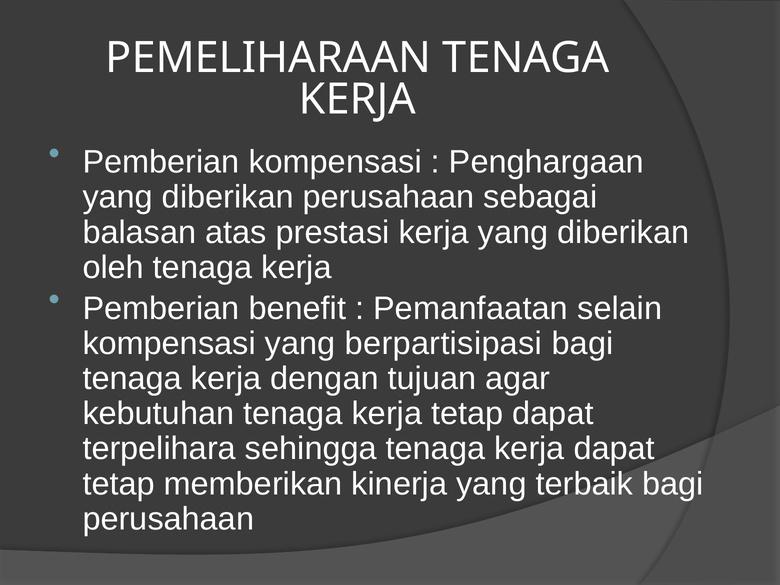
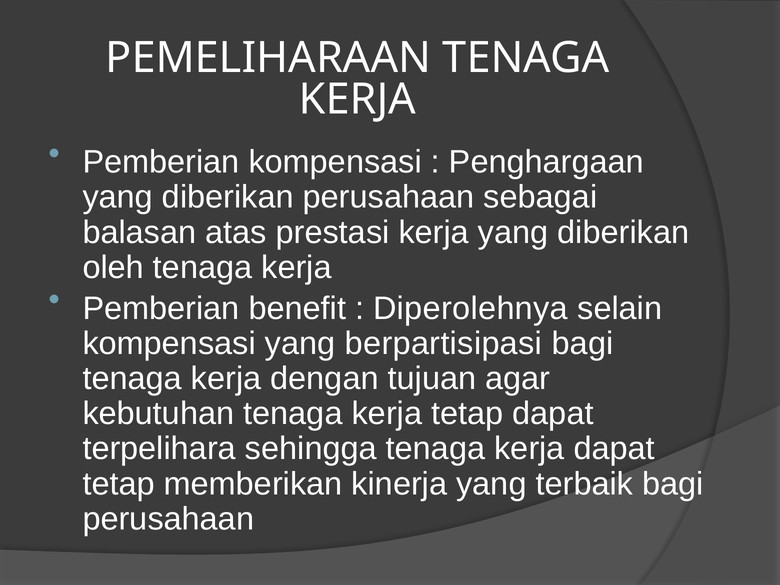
Pemanfaatan: Pemanfaatan -> Diperolehnya (471, 308)
